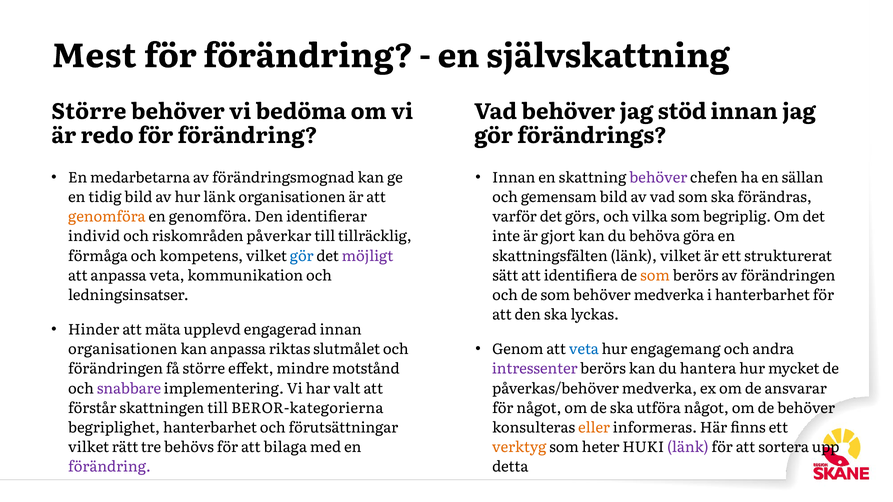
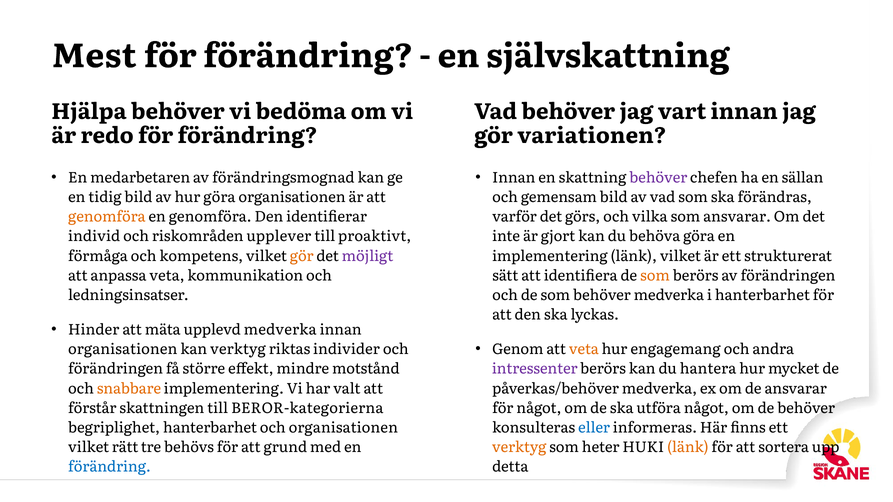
Större: Större -> Hjälpa (89, 112)
stöd: stöd -> vart (682, 112)
förändrings: förändrings -> variationen (592, 136)
medarbetarna: medarbetarna -> medarbetaren (140, 178)
hur länk: länk -> göra (219, 197)
som begriplig: begriplig -> ansvarar (737, 217)
påverkar: påverkar -> upplever (279, 237)
tillräcklig: tillräcklig -> proaktivt (375, 237)
gör colour: blue -> orange (302, 256)
skattningsfälten: skattningsfälten -> implementering (550, 256)
upplevd engagerad: engagerad -> medverka (280, 330)
veta colour: blue -> orange (584, 350)
kan anpassa: anpassa -> verktyg (238, 350)
slutmålet: slutmålet -> individer (346, 350)
snabbare colour: purple -> orange (129, 389)
och förutsättningar: förutsättningar -> organisationen (343, 428)
eller colour: orange -> blue (594, 428)
bilaga: bilaga -> grund (285, 448)
länk colour: purple -> orange (688, 448)
förändring colour: purple -> blue (110, 467)
